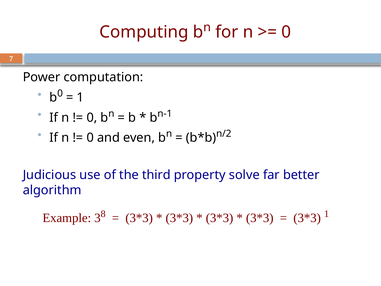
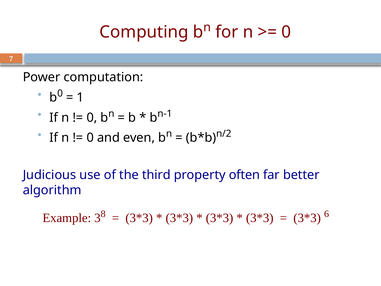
solve: solve -> often (244, 175)
1: 1 -> 6 (327, 214)
